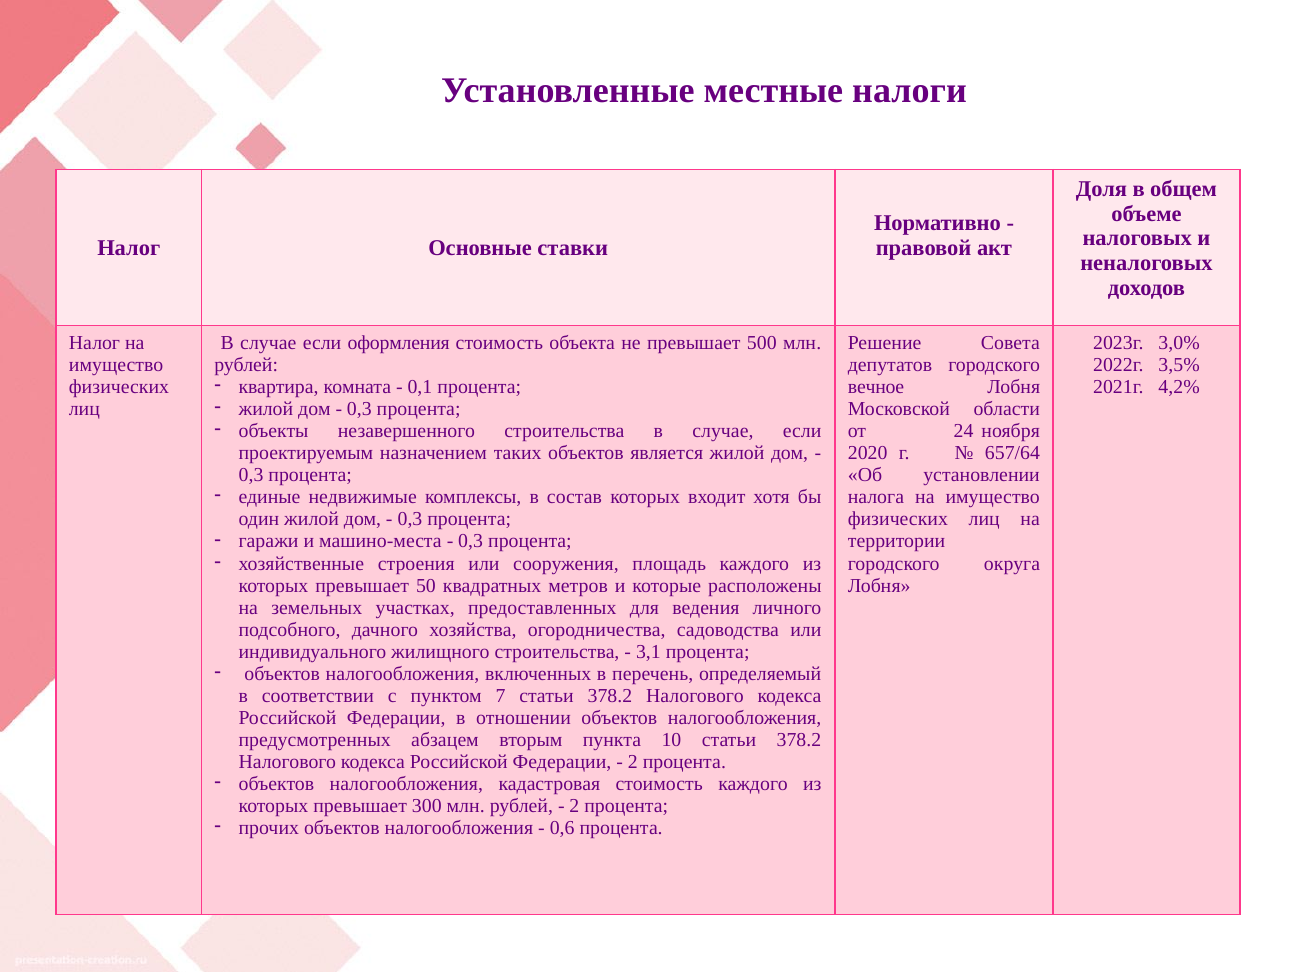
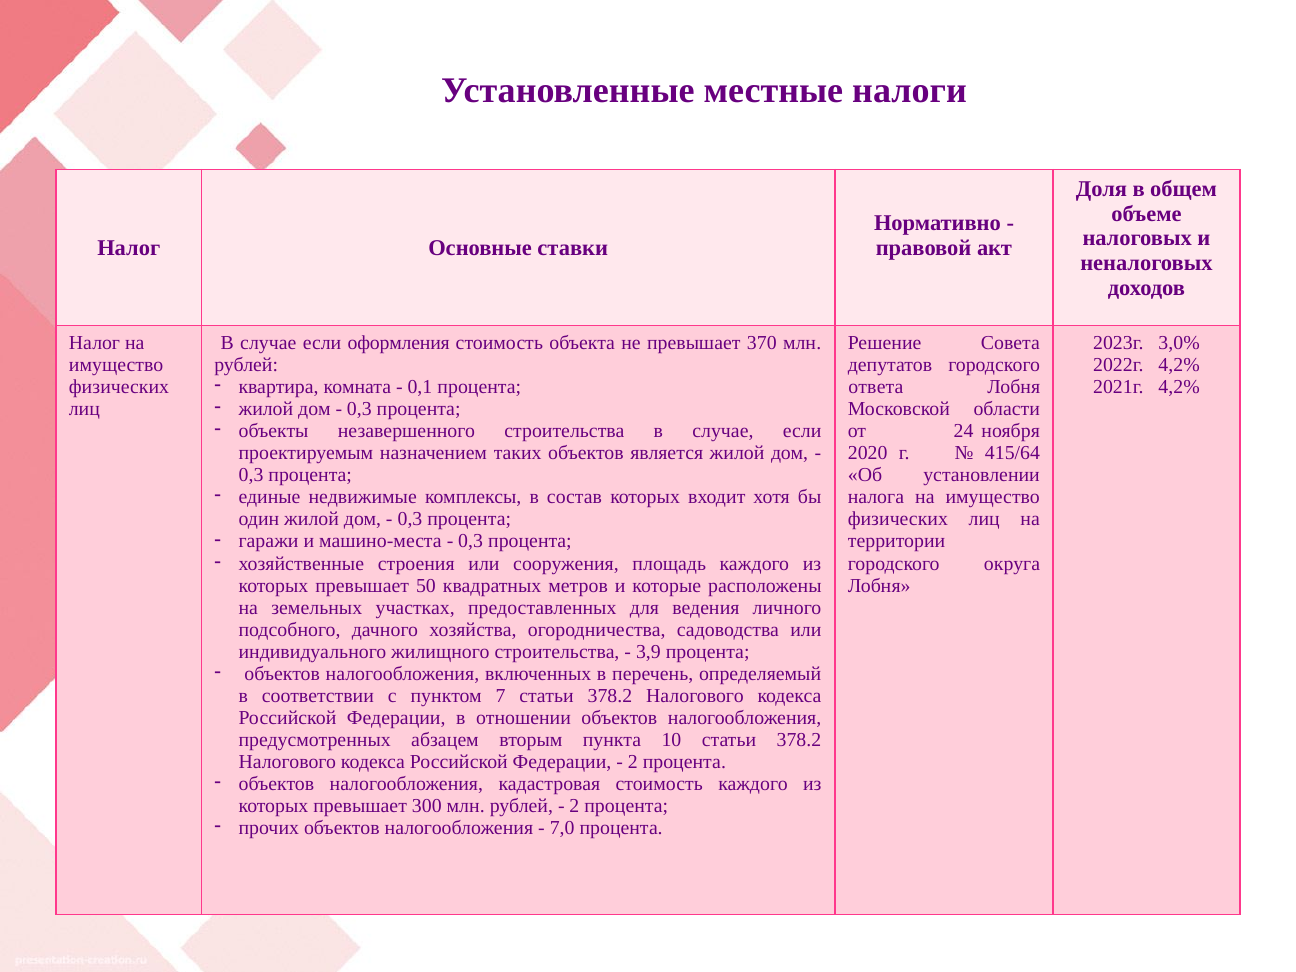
500: 500 -> 370 (762, 343)
2022г 3,5%: 3,5% -> 4,2% (1179, 365)
вечное: вечное -> ответа (876, 387)
657/64: 657/64 -> 415/64 (1012, 453)
3,1: 3,1 -> 3,9 (648, 652)
0,6: 0,6 -> 7,0 (562, 828)
